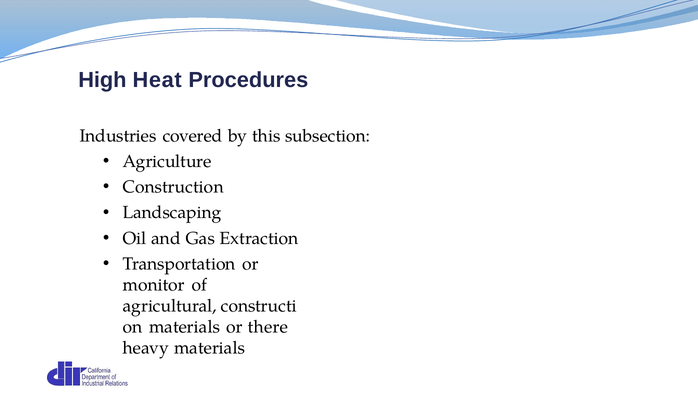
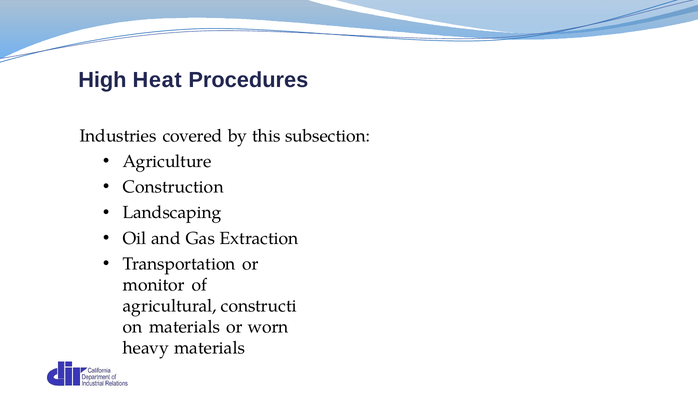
there: there -> worn (268, 327)
